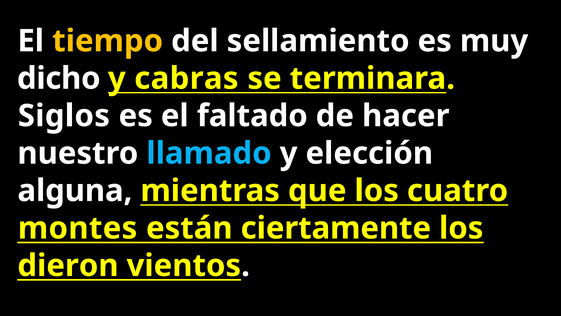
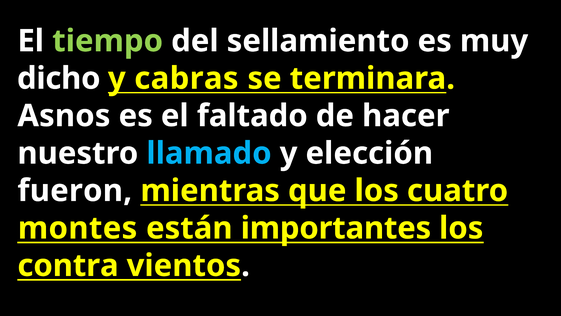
tiempo colour: yellow -> light green (108, 41)
Siglos: Siglos -> Asnos (64, 116)
alguna: alguna -> fueron (75, 191)
ciertamente: ciertamente -> importantes (336, 228)
dieron: dieron -> contra (68, 265)
